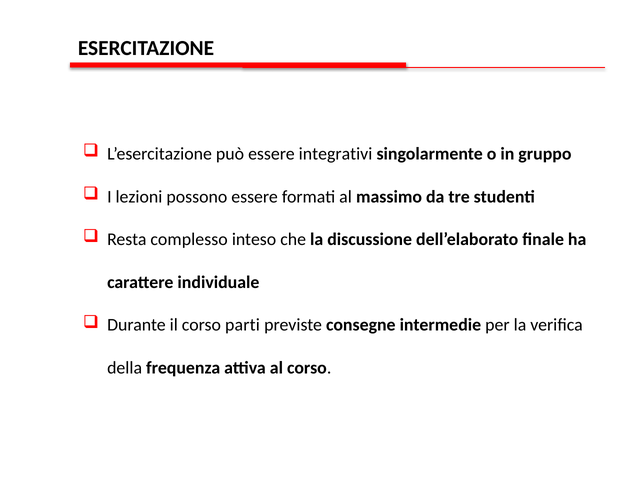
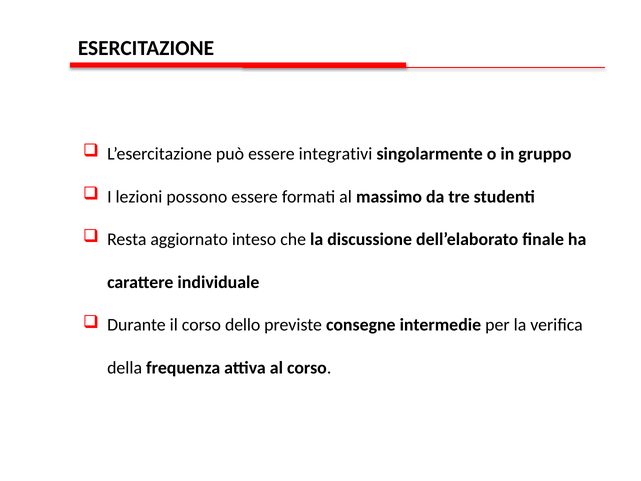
complesso: complesso -> aggiornato (189, 239)
parti: parti -> dello (243, 325)
